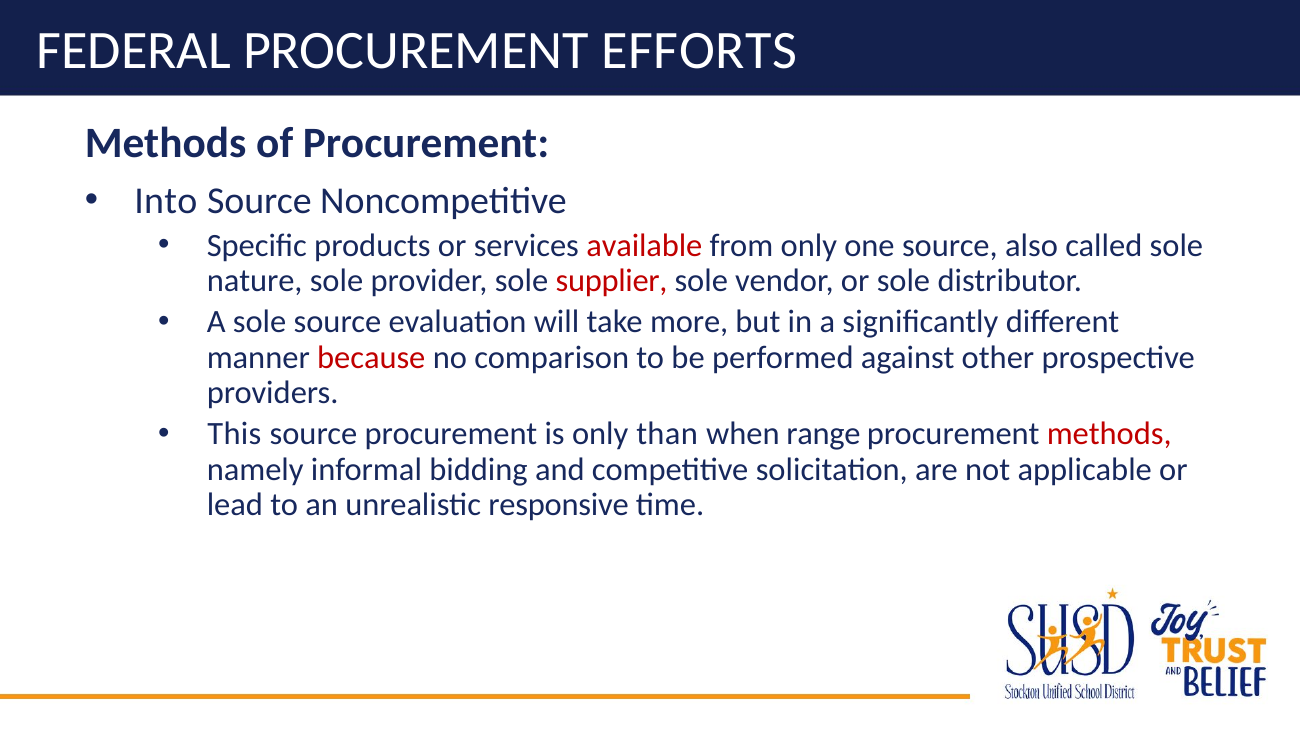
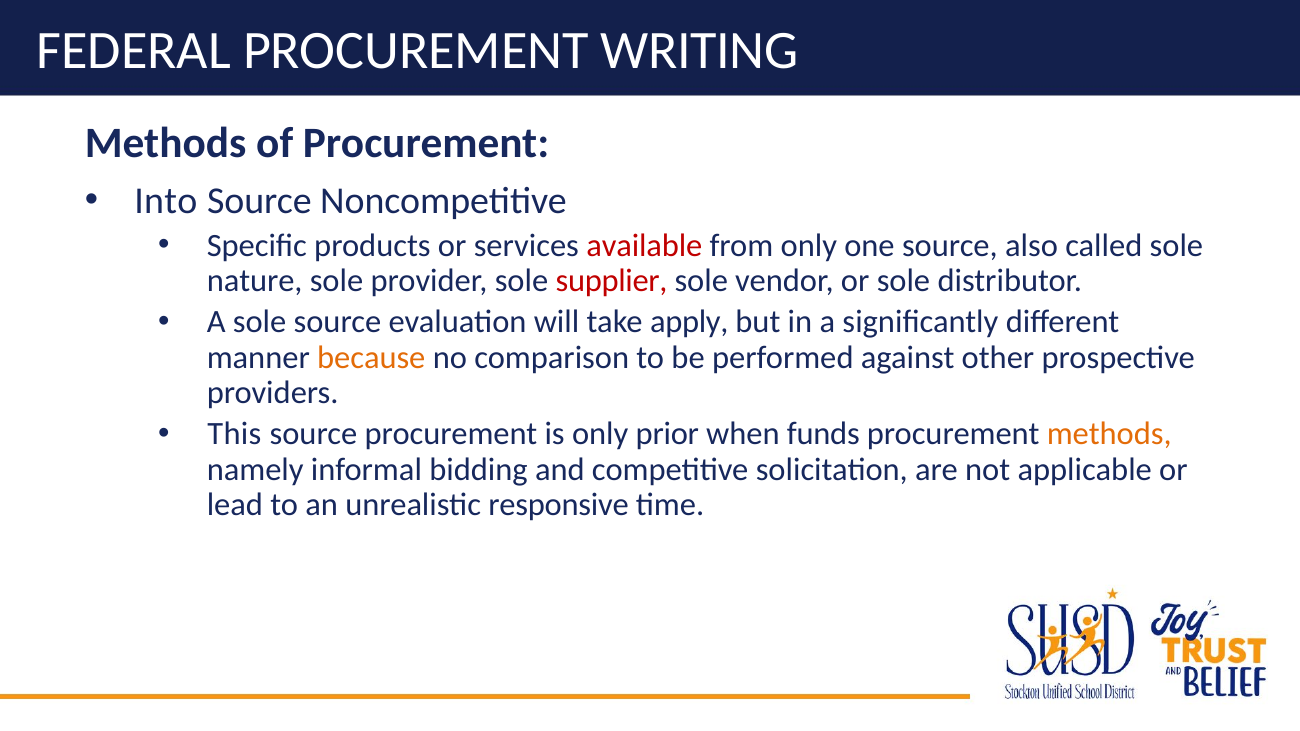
EFFORTS: EFFORTS -> WRITING (700, 51)
more: more -> apply (689, 322)
because colour: red -> orange (371, 357)
than: than -> prior (667, 434)
range: range -> funds (823, 434)
methods colour: red -> orange (1109, 434)
